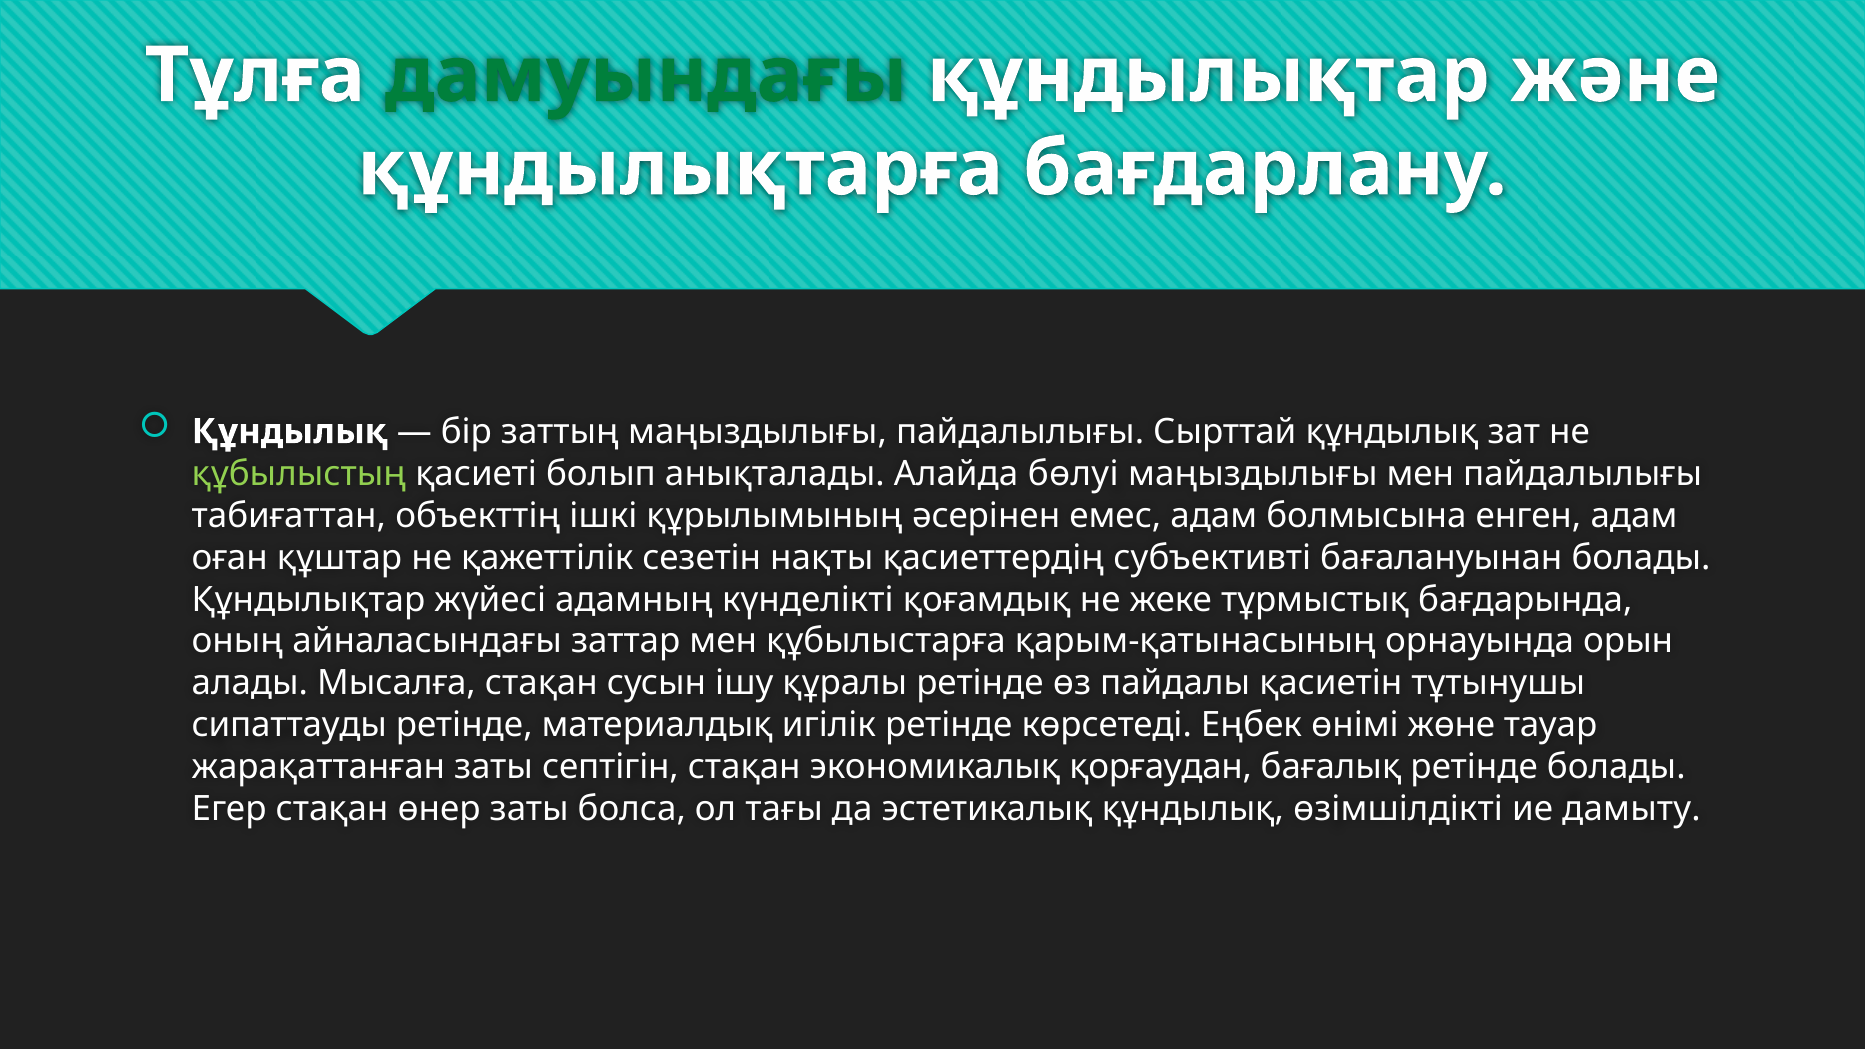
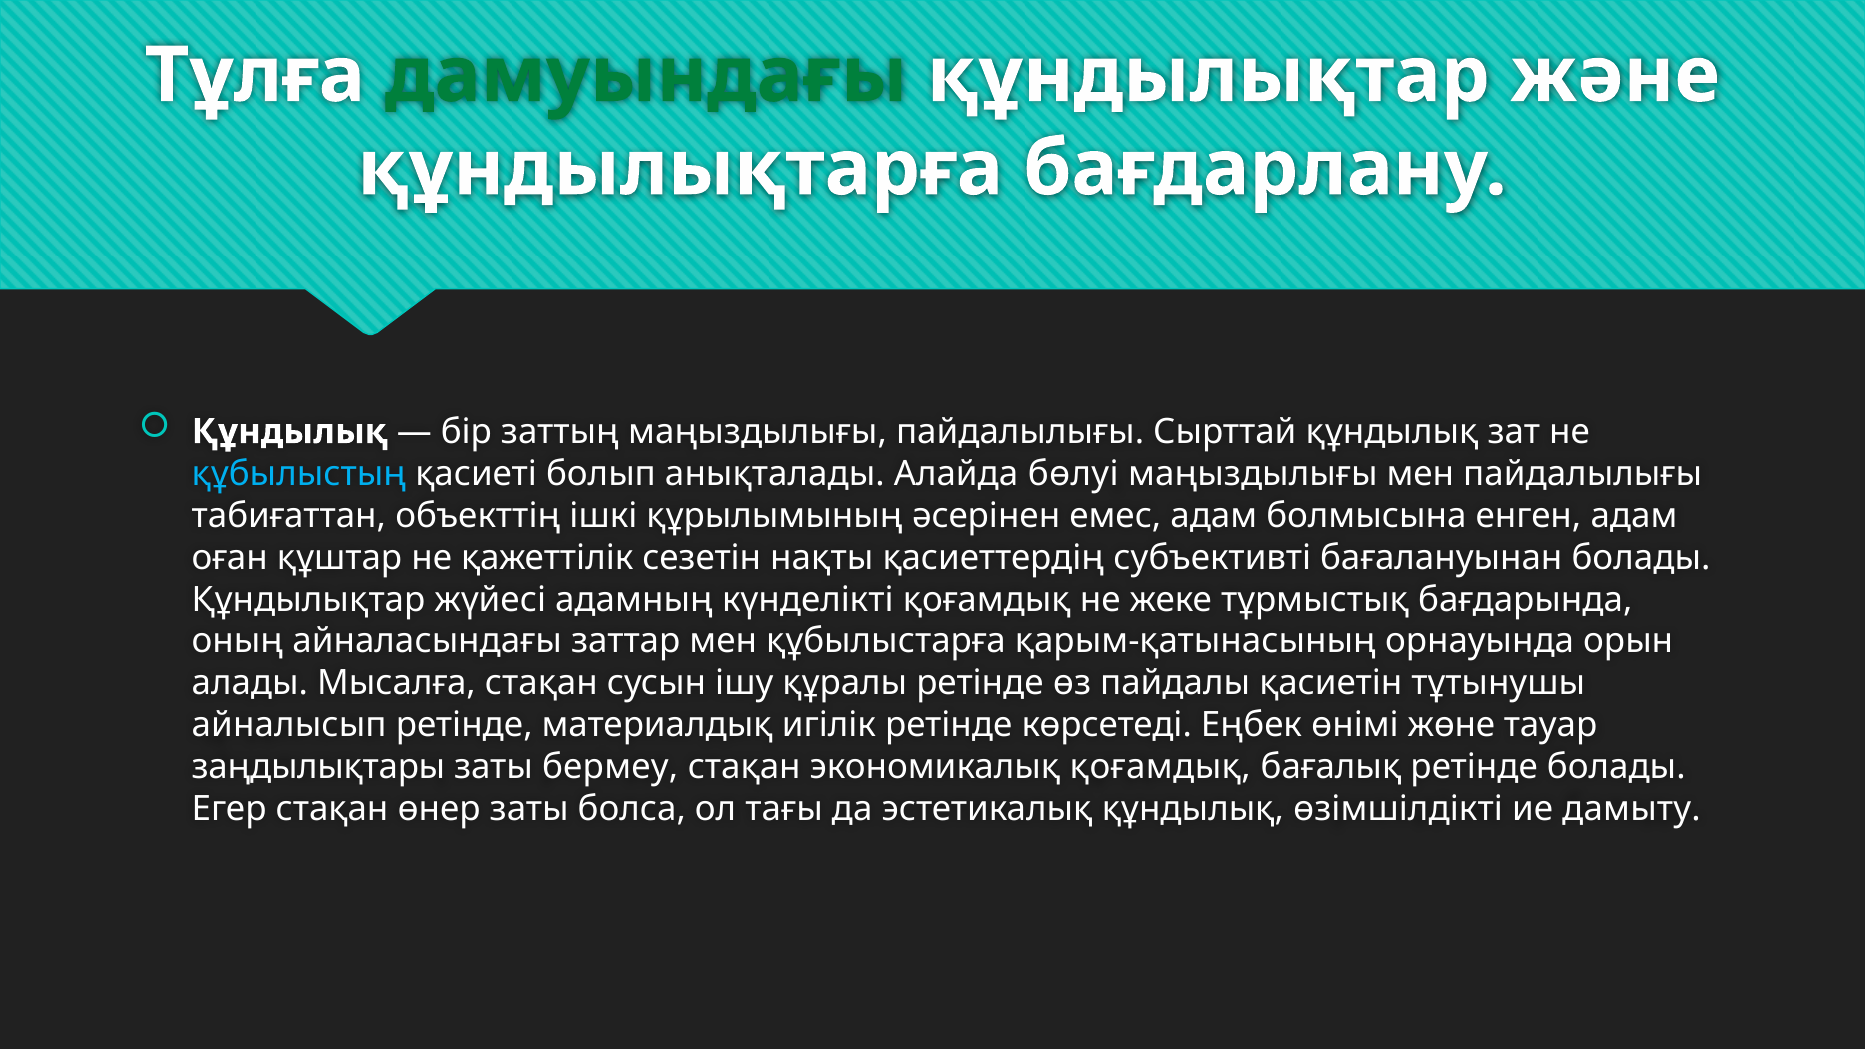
құбылыстың colour: light green -> light blue (299, 474)
сипаттауды: сипаттауды -> айналысып (289, 725)
жарақаттанған: жарақаттанған -> заңдылықтары (318, 767)
септігін: септігін -> бермеу (610, 767)
экономикалық қорғаудан: қорғаудан -> қоғамдық (1160, 767)
